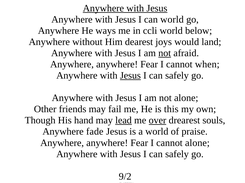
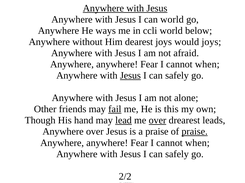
would land: land -> joys (211, 42)
not underline: present -> none (165, 53)
fail underline: none -> present (115, 110)
souls: souls -> leads (214, 121)
Anywhere fade: fade -> over (95, 132)
a world: world -> praise (157, 132)
praise underline: none -> present (195, 132)
alone: alone -> when (197, 143)
9/2: 9/2 -> 2/2 (125, 177)
